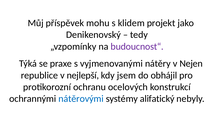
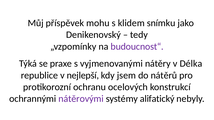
projekt: projekt -> snímku (161, 23)
Nejen: Nejen -> Délka (191, 64)
obhájil: obhájil -> nátěrů (164, 76)
nátěrovými colour: blue -> purple (81, 99)
